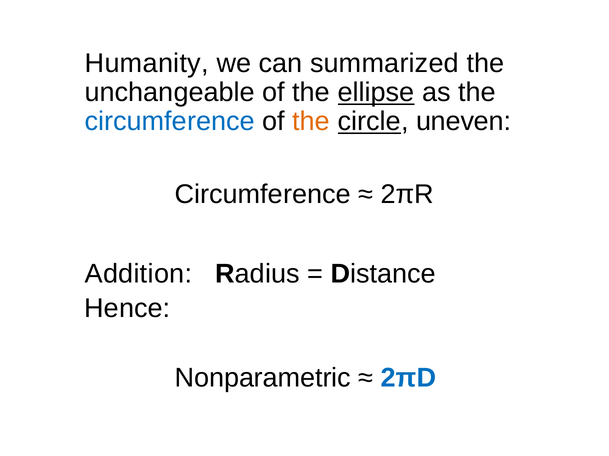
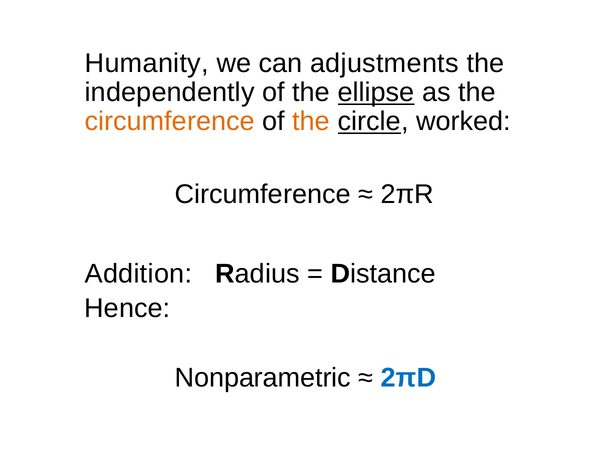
summarized: summarized -> adjustments (384, 63)
unchangeable: unchangeable -> independently (170, 92)
circumference colour: blue -> orange (170, 122)
uneven: uneven -> worked (463, 122)
